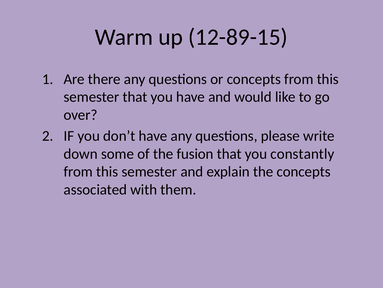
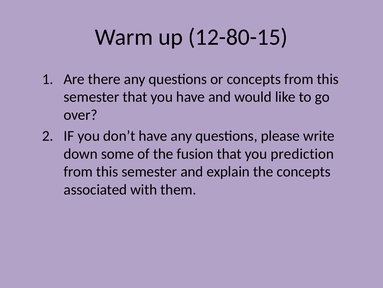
12-89-15: 12-89-15 -> 12-80-15 (238, 37)
constantly: constantly -> prediction (302, 153)
